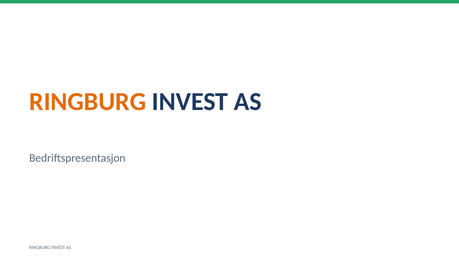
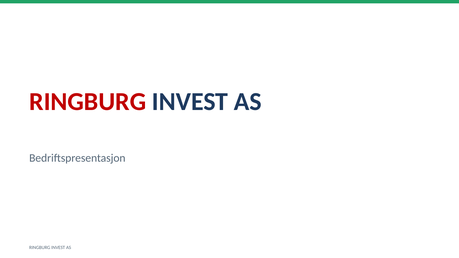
RINGBURG colour: orange -> red (88, 102)
